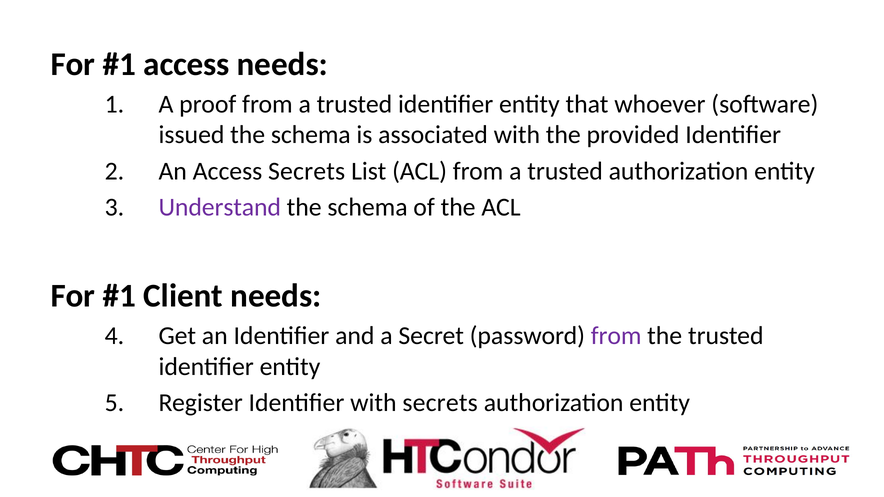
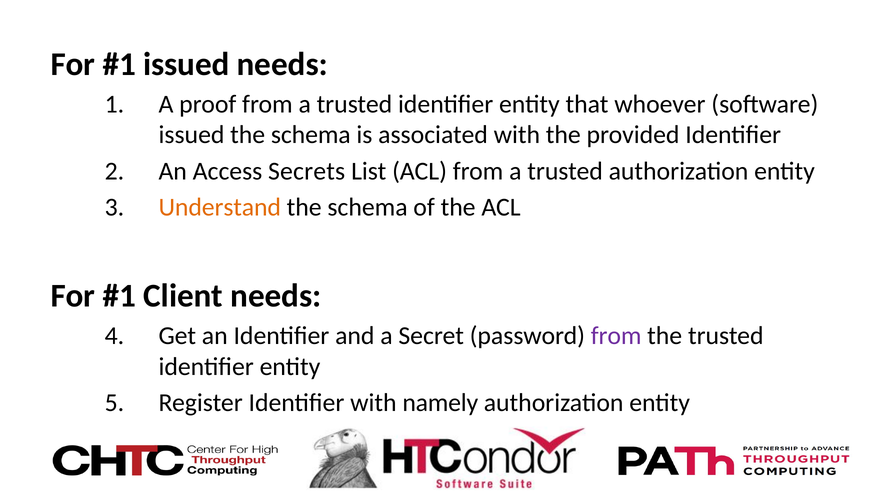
access: access -> issued (186, 64)
Understand colour: purple -> orange (220, 207)
with secrets: secrets -> namely (440, 403)
